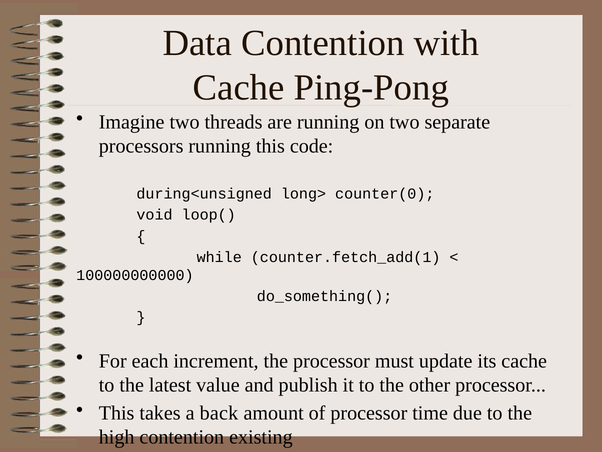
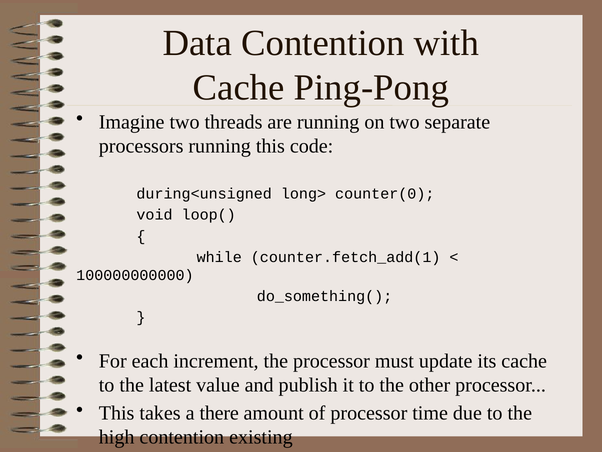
back: back -> there (219, 413)
